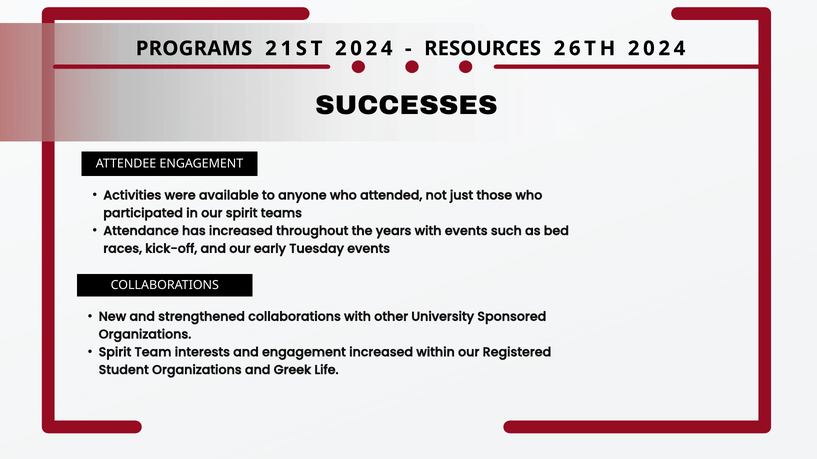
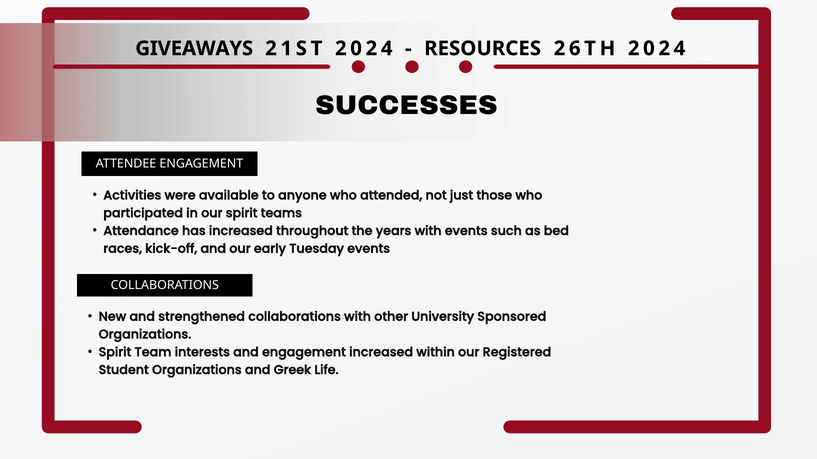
PROGRAMS: PROGRAMS -> GIVEAWAYS (194, 49)
